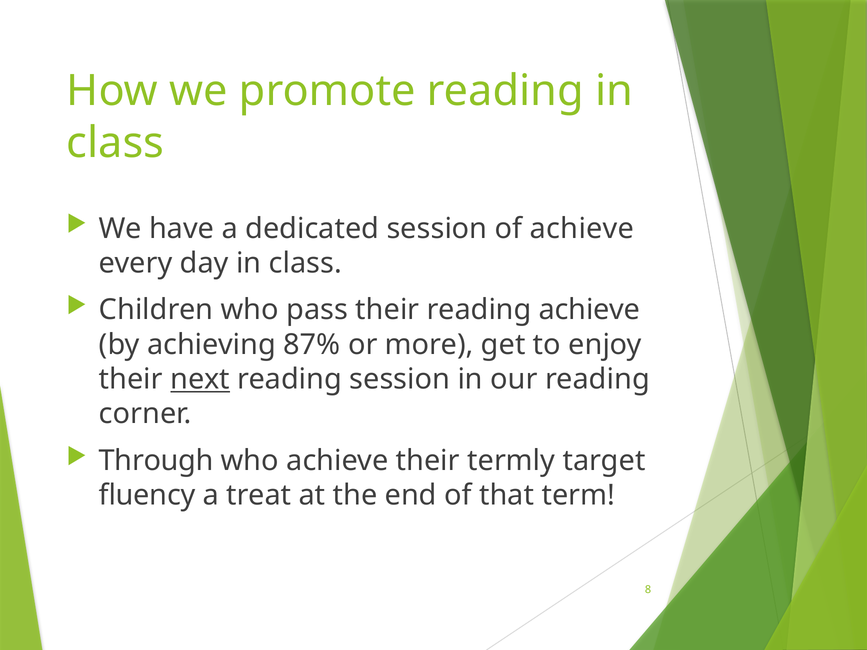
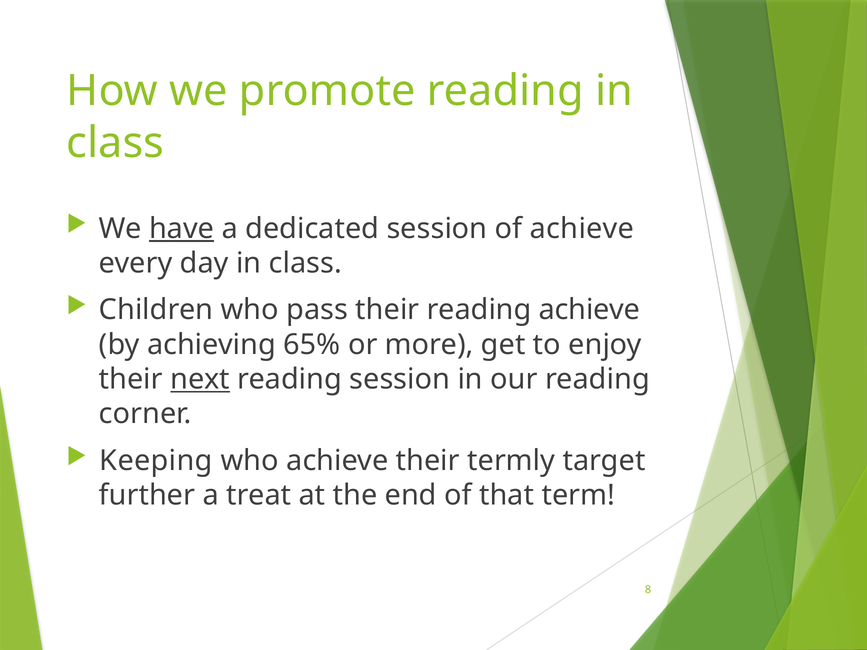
have underline: none -> present (182, 229)
87%: 87% -> 65% (312, 345)
Through: Through -> Keeping (156, 461)
fluency: fluency -> further (147, 495)
